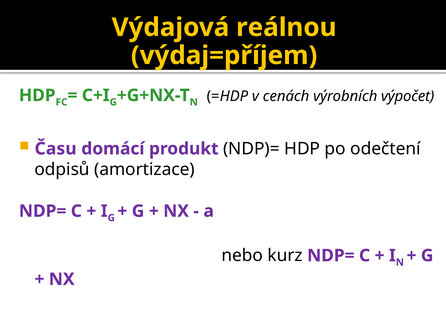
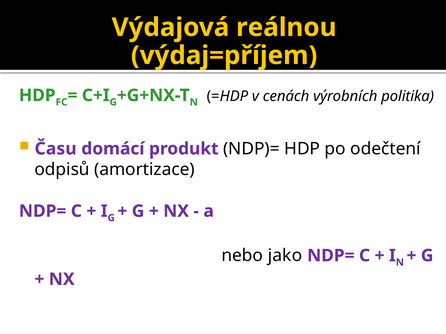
výpočet: výpočet -> politika (408, 96)
kurz: kurz -> jako (285, 256)
